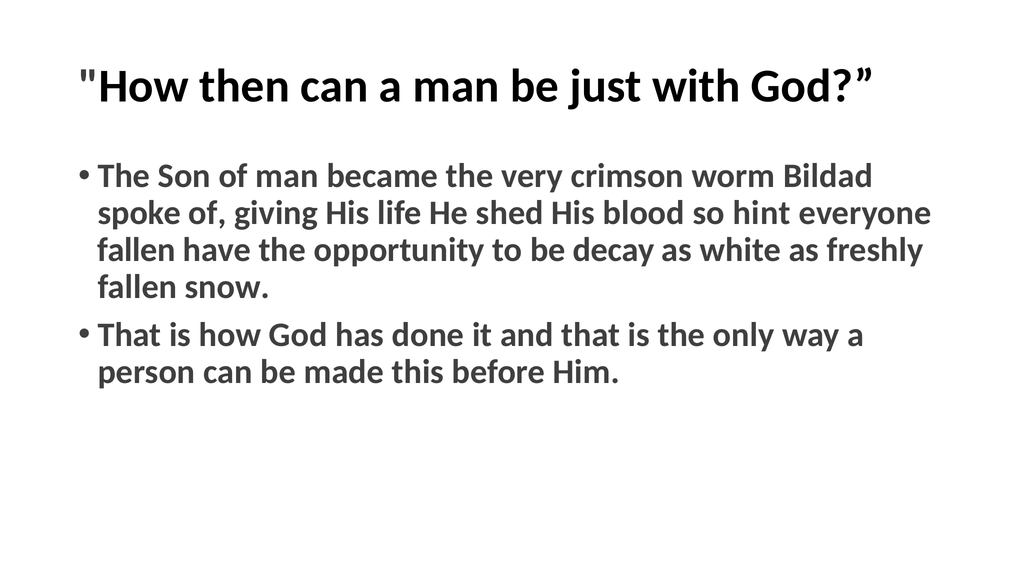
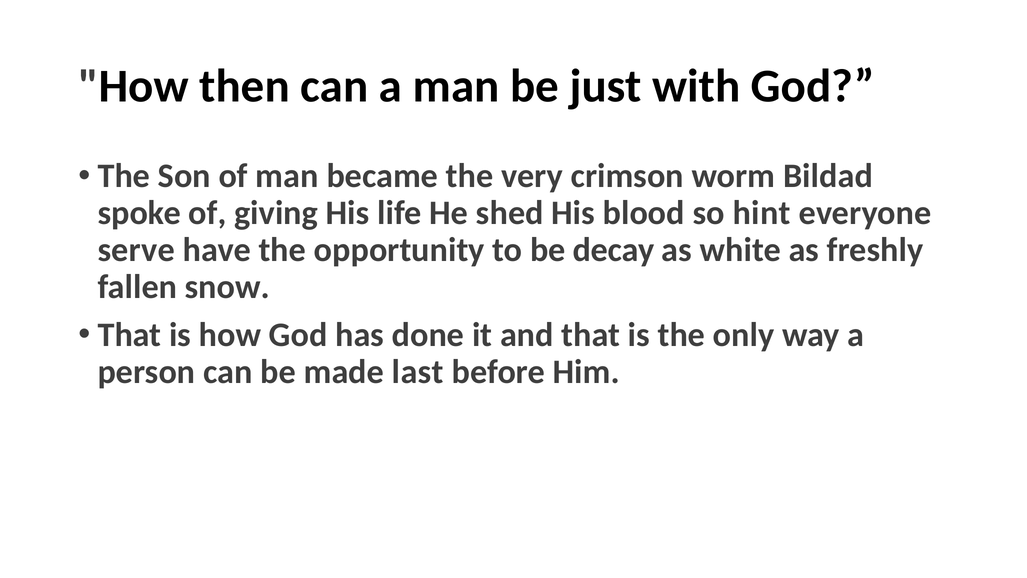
fallen: fallen -> serve (136, 250)
this: this -> last (418, 372)
